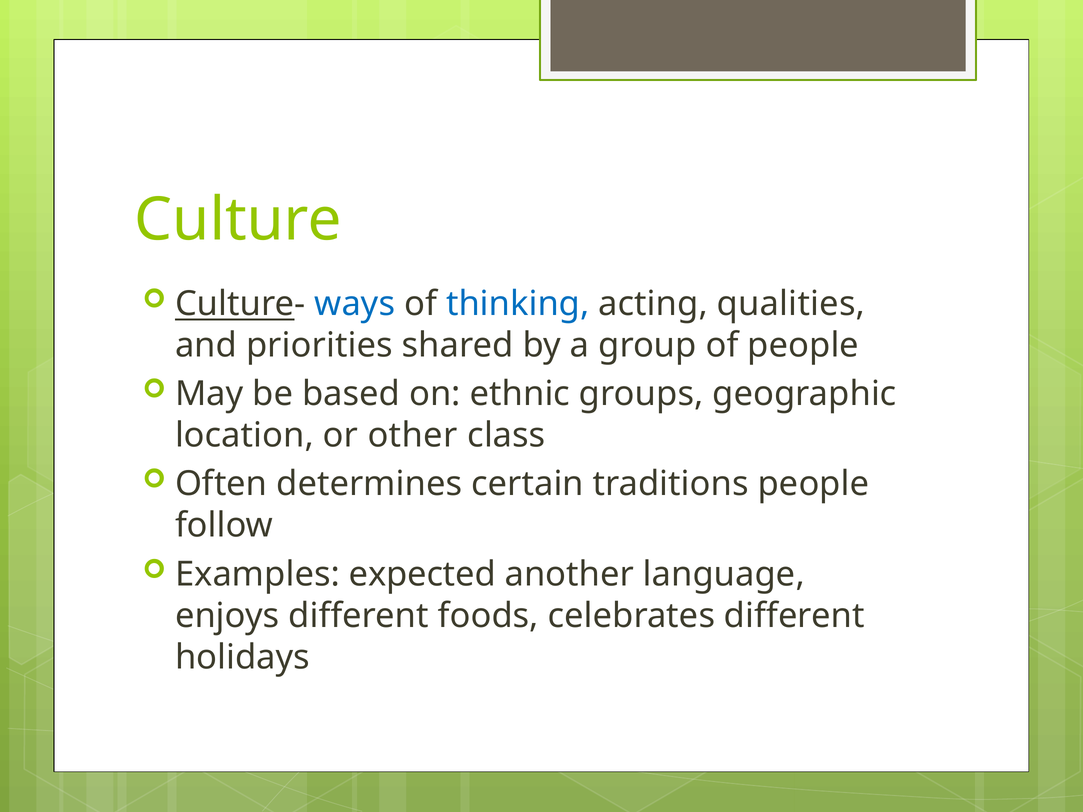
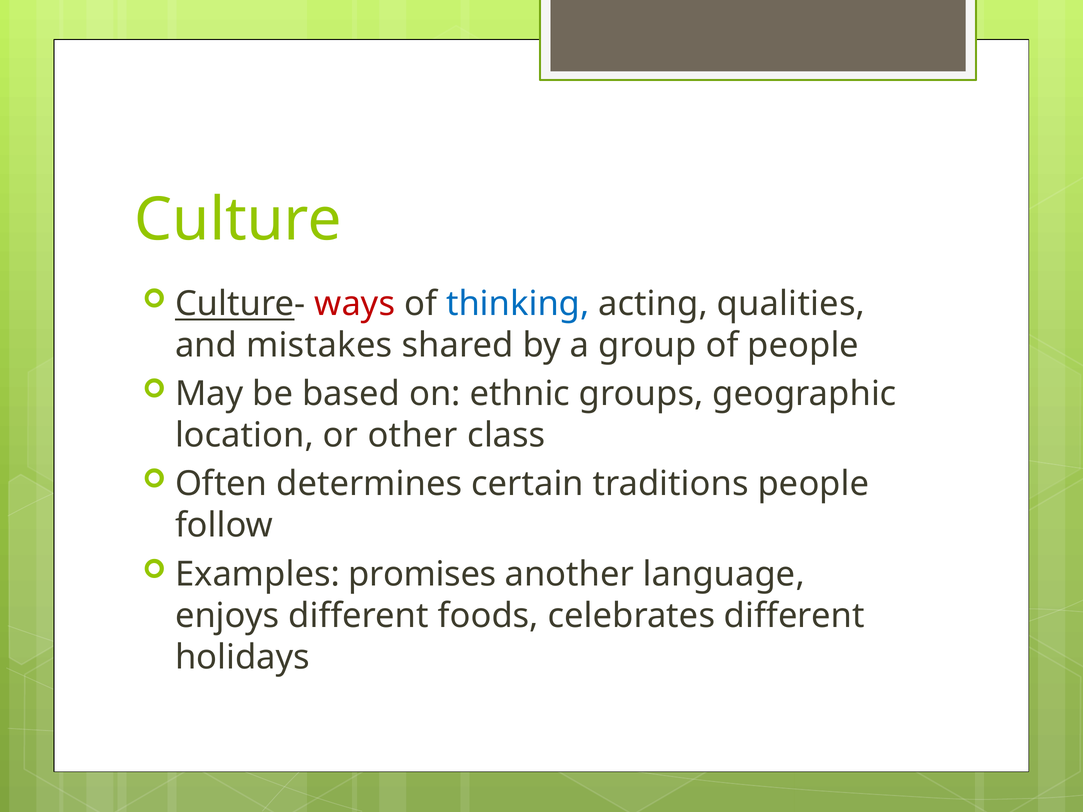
ways colour: blue -> red (355, 304)
priorities: priorities -> mistakes (319, 345)
expected: expected -> promises (422, 574)
